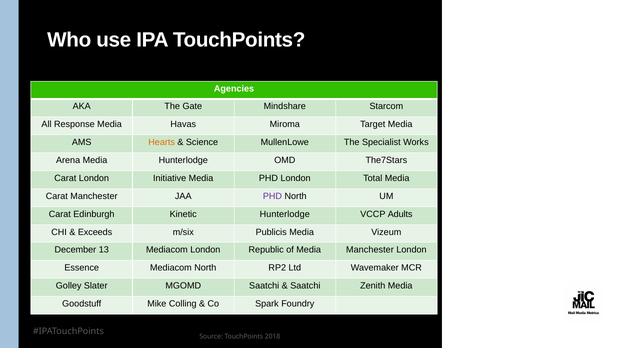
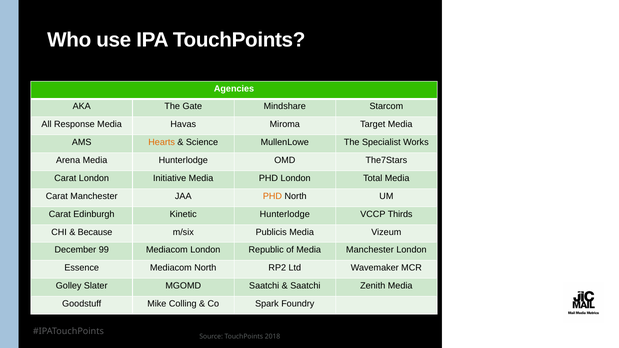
PHD colour: purple -> orange (272, 196)
Adults: Adults -> Thirds (400, 214)
Exceeds: Exceeds -> Because (95, 232)
13: 13 -> 99 (104, 250)
